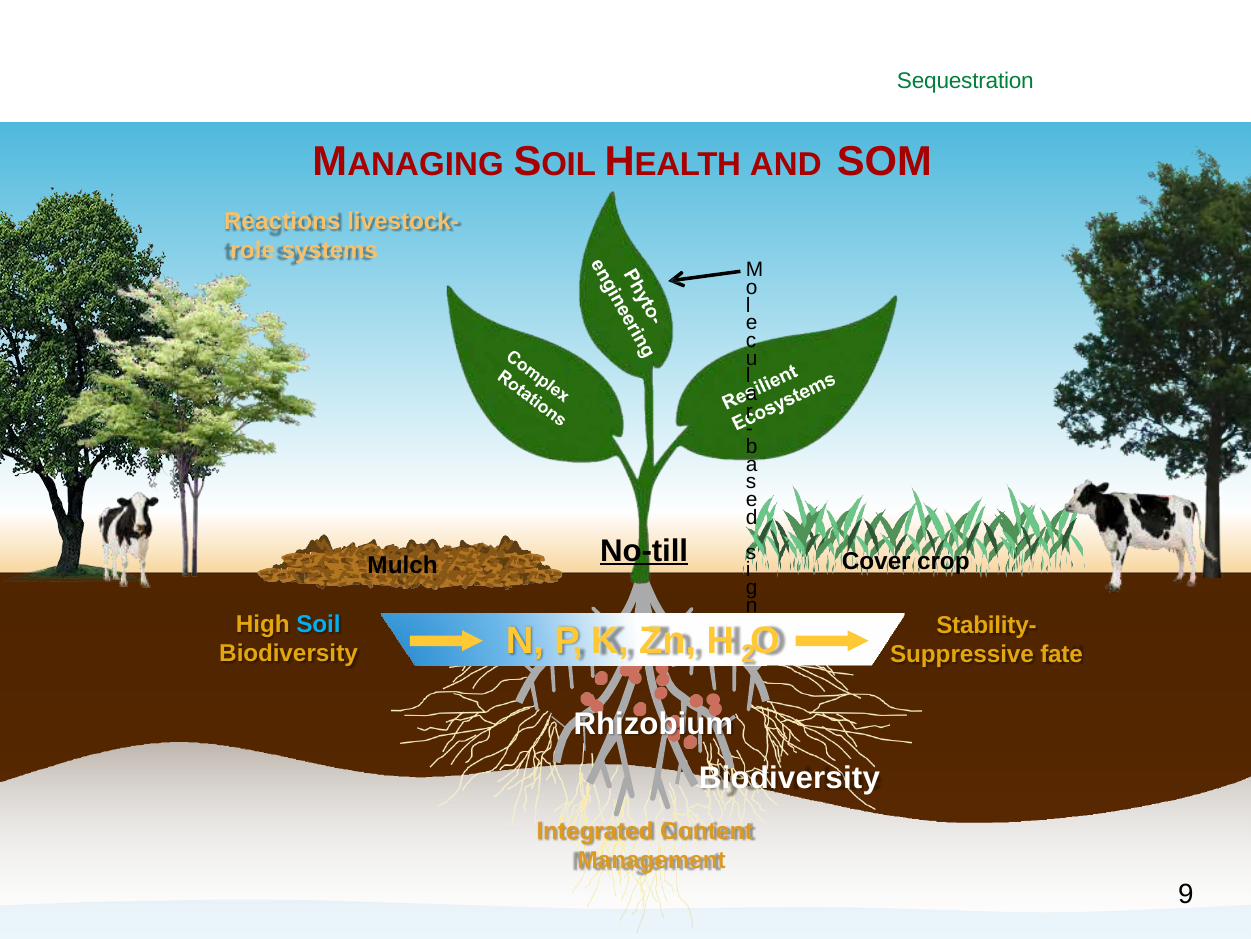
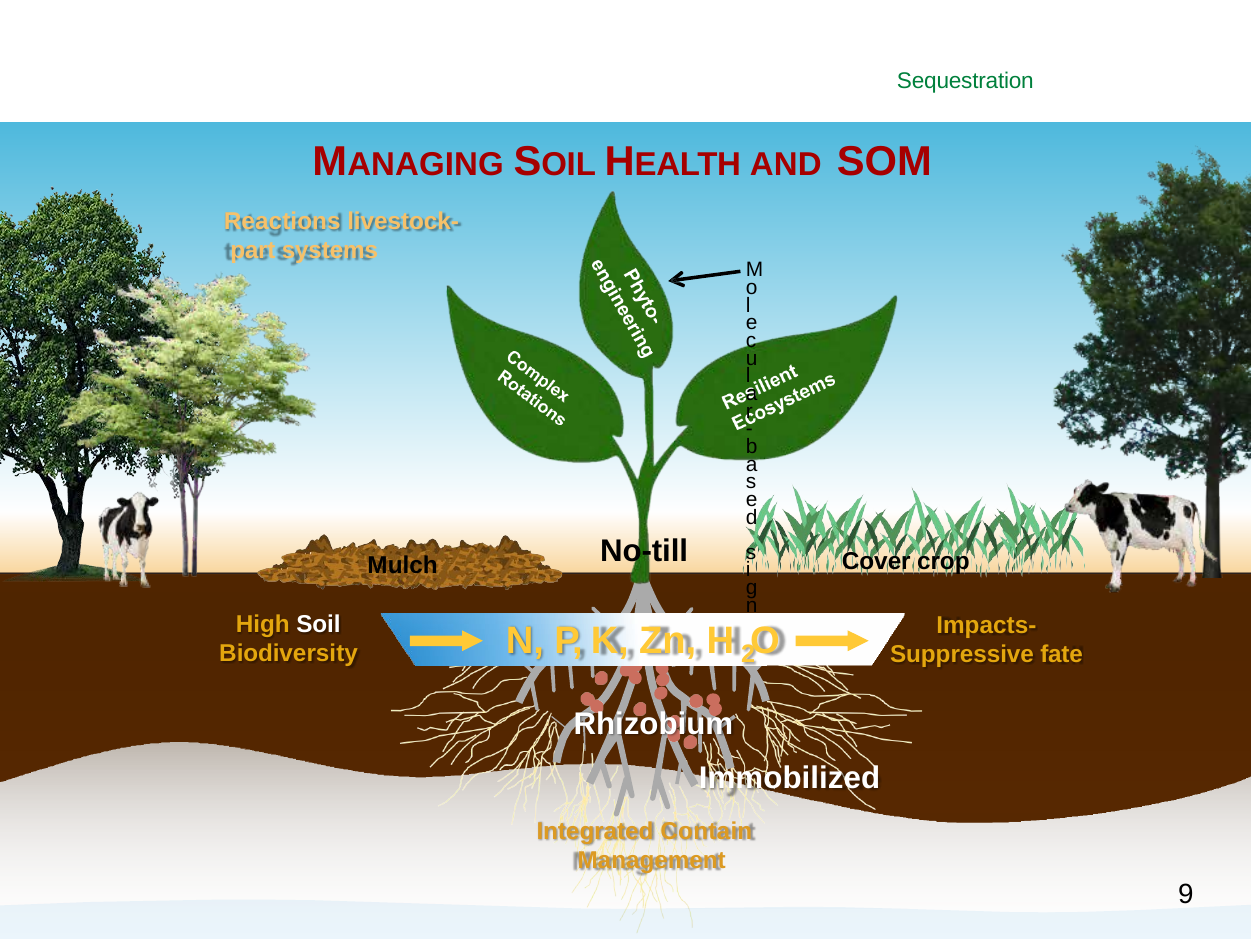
role: role -> part (253, 250)
No-till underline: present -> none (644, 550)
Soil colour: light blue -> white (318, 624)
Stability-: Stability- -> Impacts- (986, 625)
Biodiversity: Biodiversity -> Immobilized (789, 777)
Content: Content -> Contain (706, 831)
